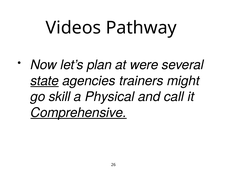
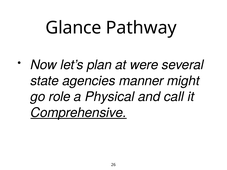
Videos: Videos -> Glance (73, 28)
state underline: present -> none (45, 81)
trainers: trainers -> manner (141, 81)
skill: skill -> role (60, 97)
